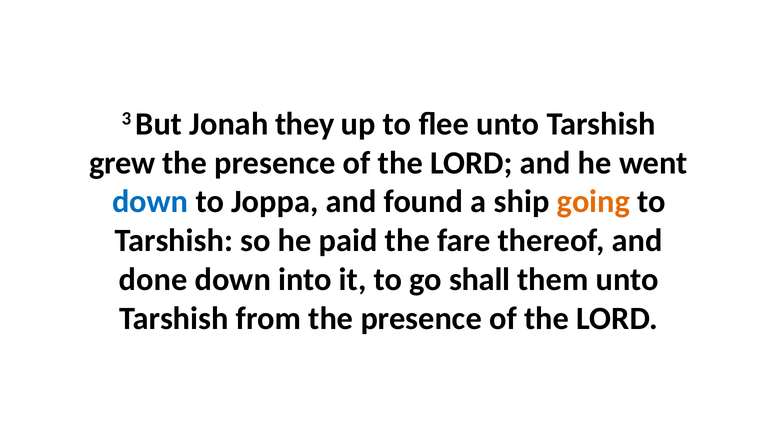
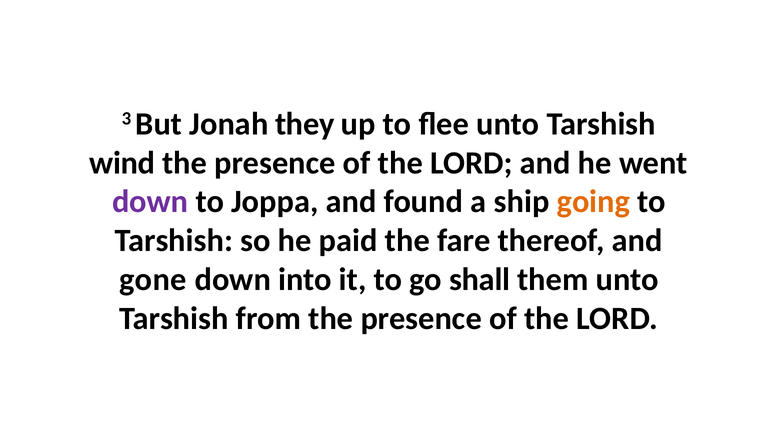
grew: grew -> wind (122, 163)
down colour: blue -> purple (150, 202)
done: done -> gone (153, 279)
